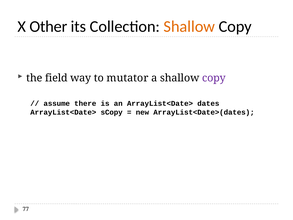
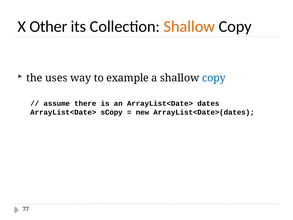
field: field -> uses (56, 78)
mutator: mutator -> example (128, 78)
copy colour: purple -> blue (214, 78)
